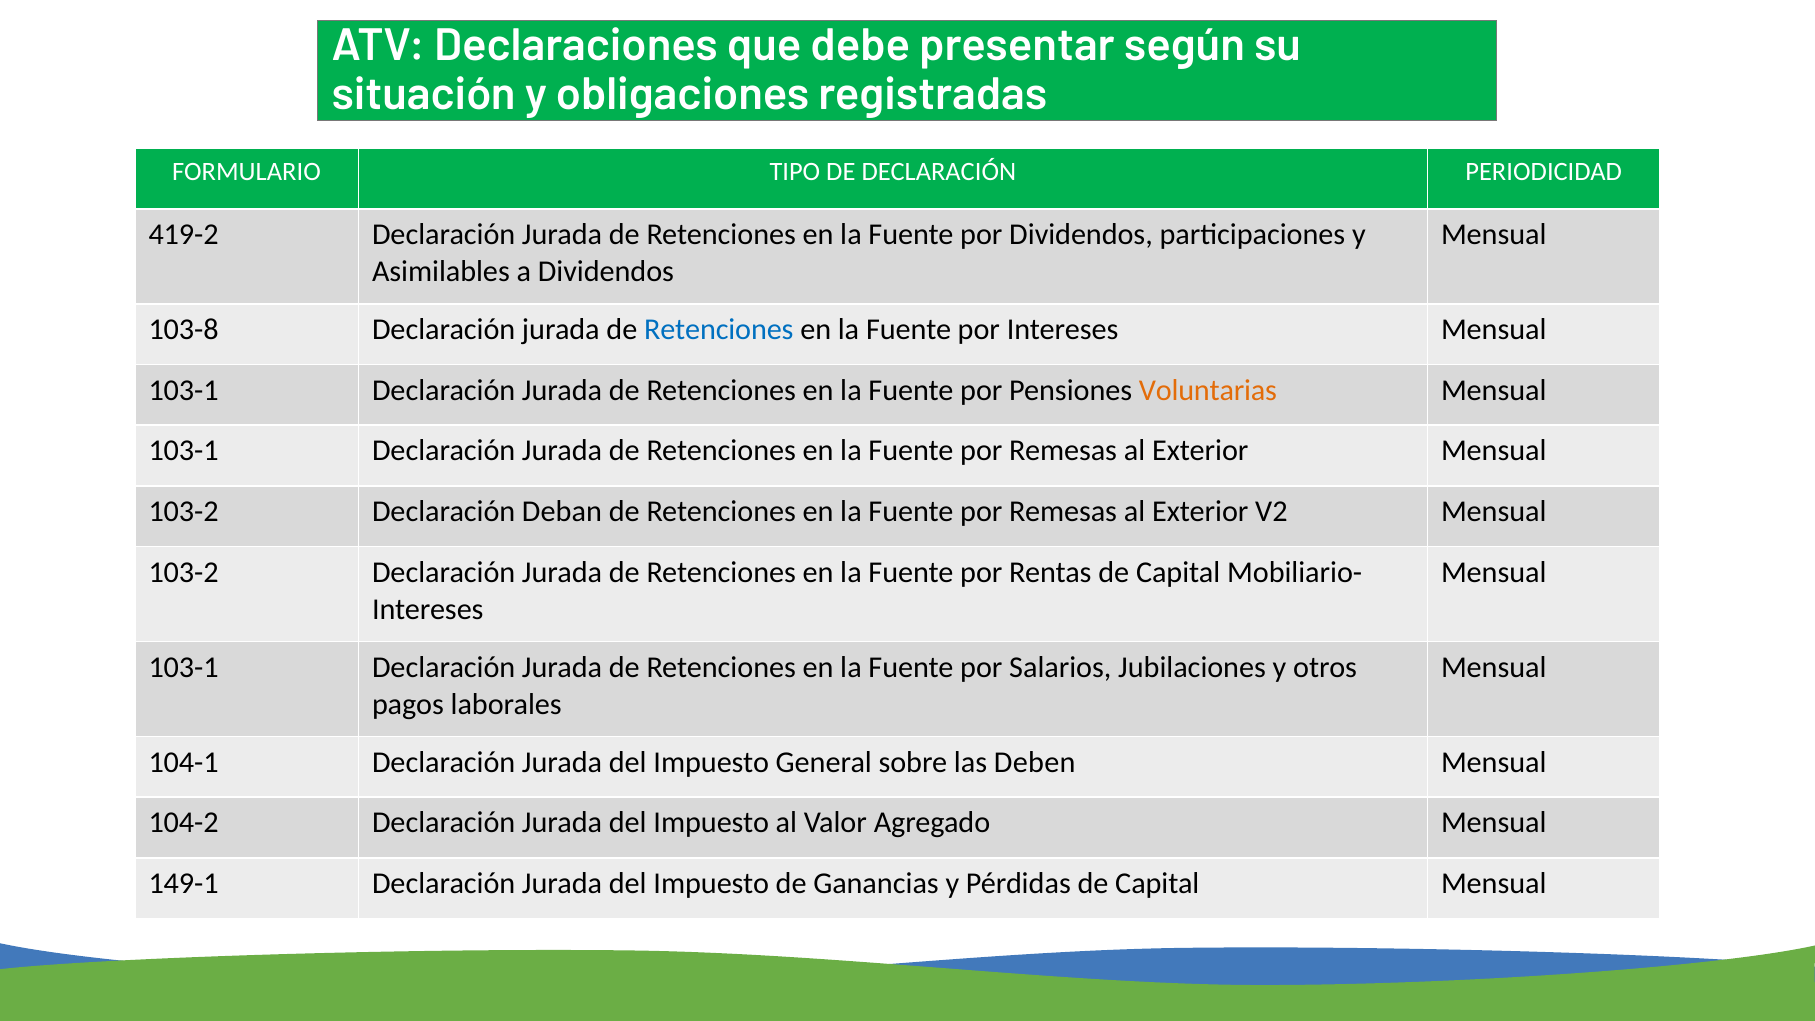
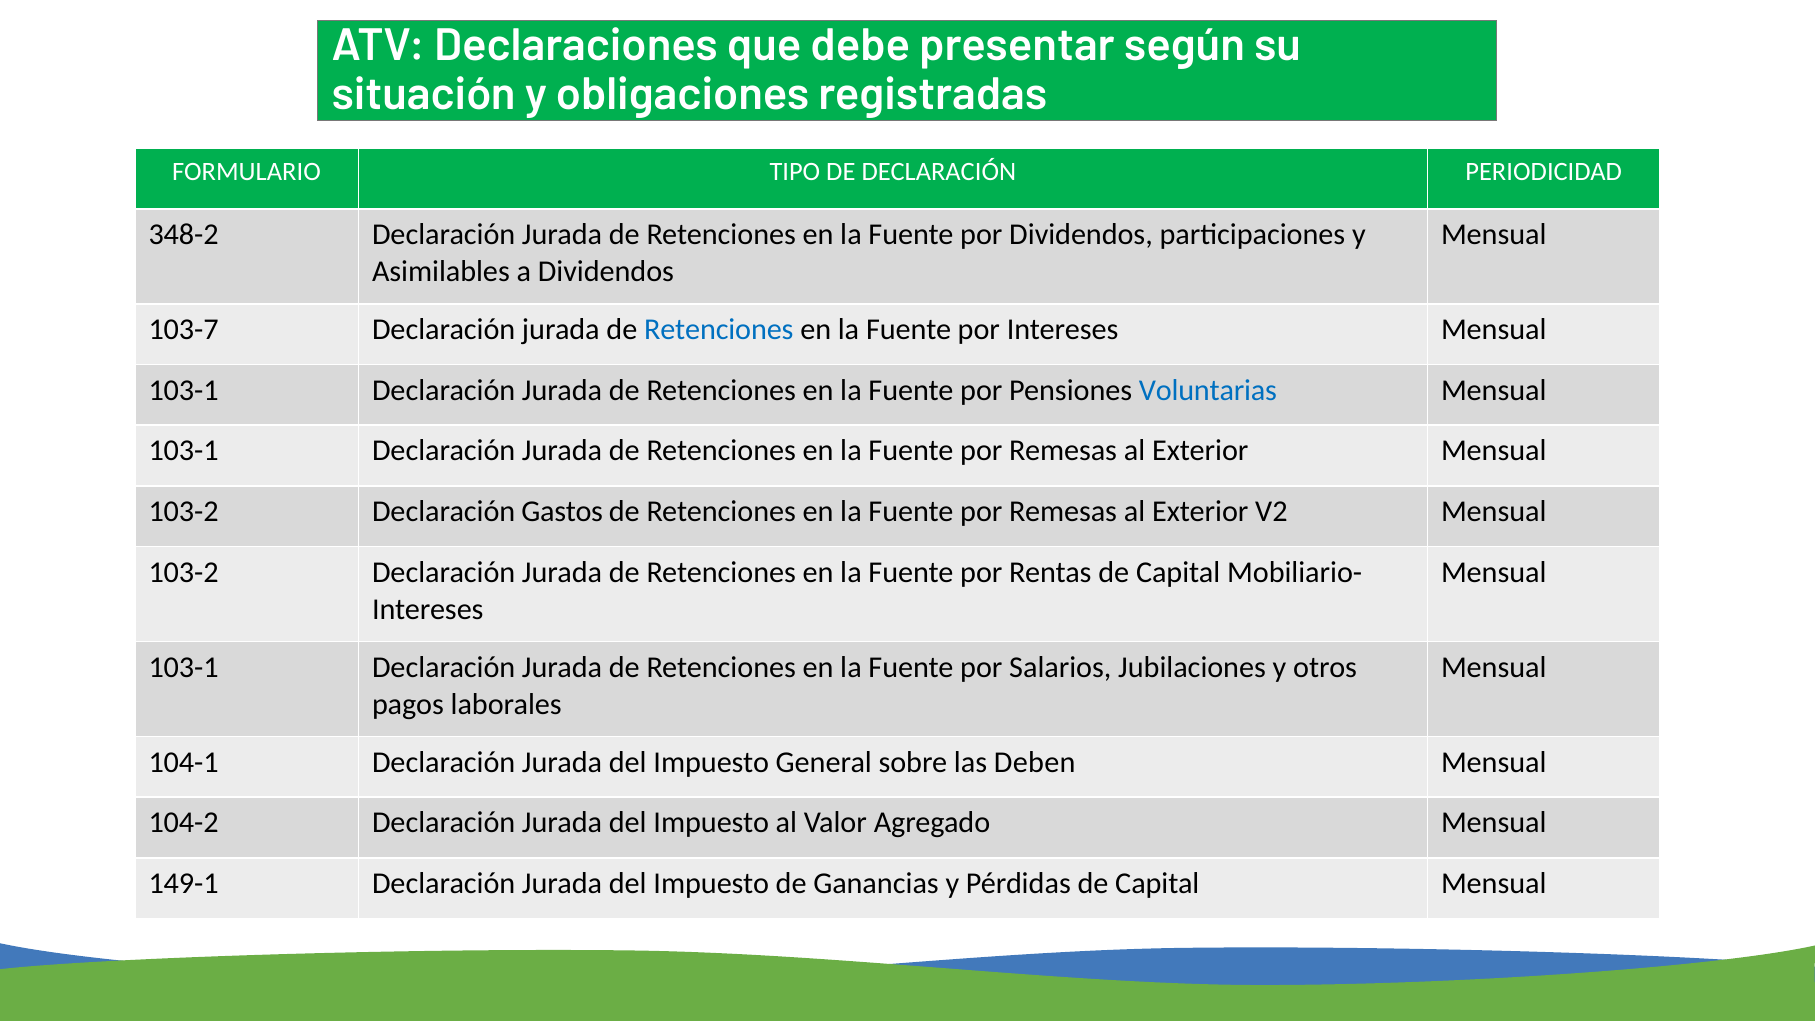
419-2: 419-2 -> 348-2 (184, 235)
103-8: 103-8 -> 103-7 (184, 330)
Voluntarias colour: orange -> blue (1208, 390)
Deban: Deban -> Gastos (562, 512)
